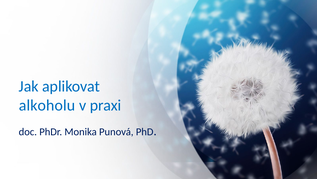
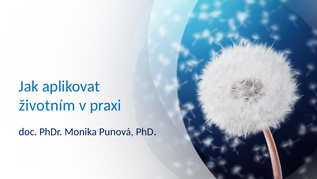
alkoholu: alkoholu -> životním (47, 105)
